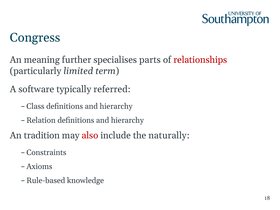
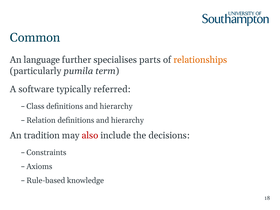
Congress: Congress -> Common (35, 38)
meaning: meaning -> language (42, 60)
relationships colour: red -> orange (200, 60)
limited: limited -> pumila (78, 71)
naturally: naturally -> decisions (169, 135)
